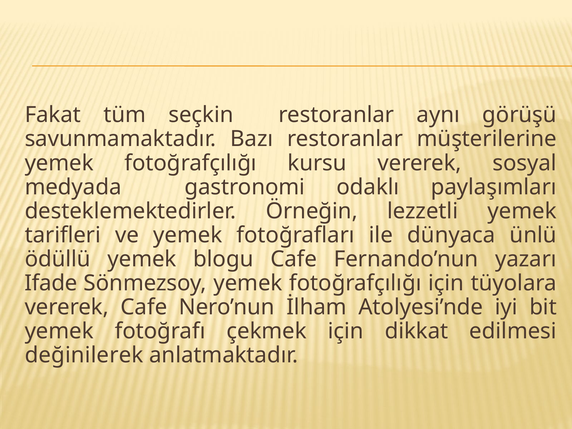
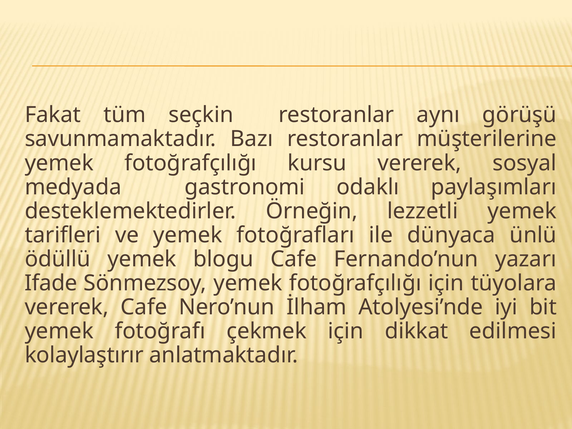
değinilerek: değinilerek -> kolaylaştırır (84, 355)
